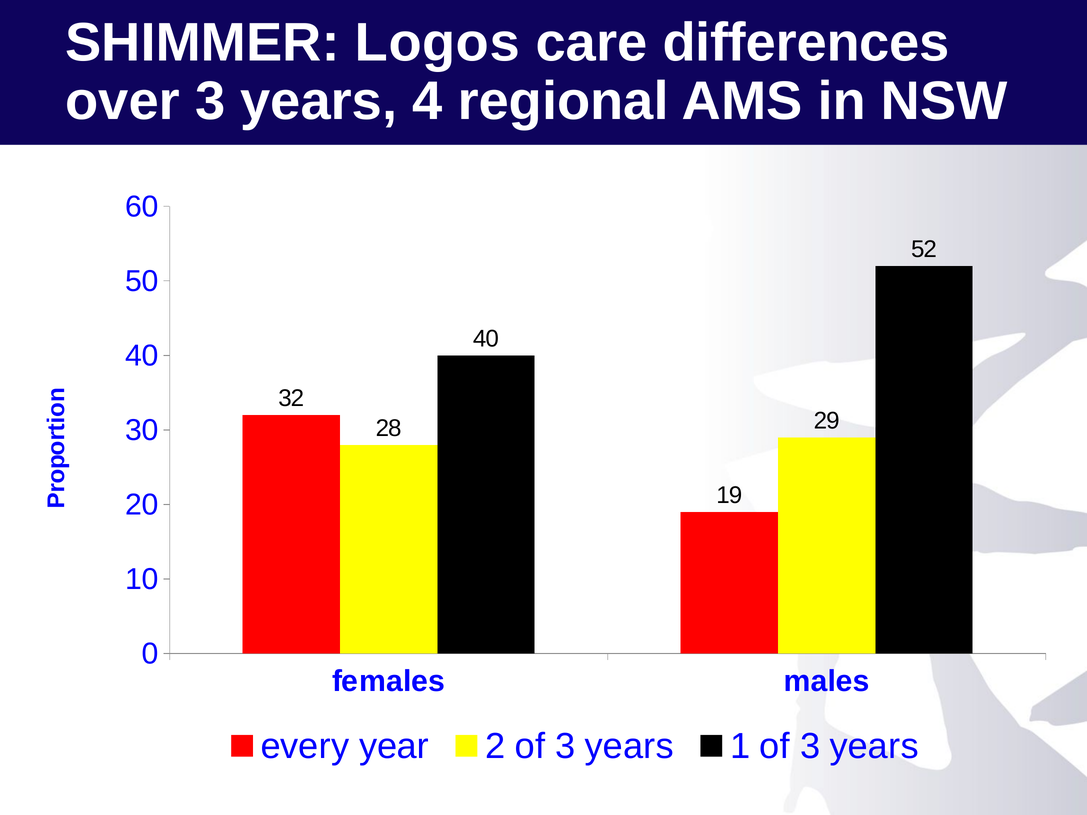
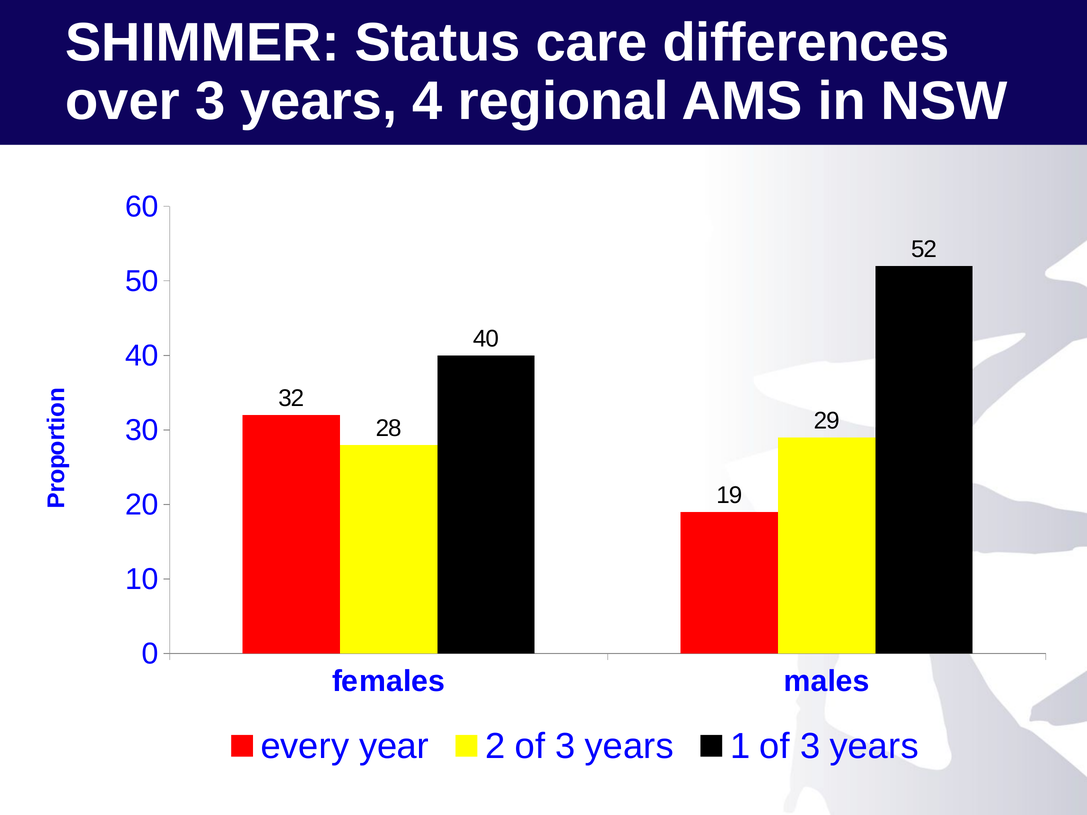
Logos: Logos -> Status (438, 43)
